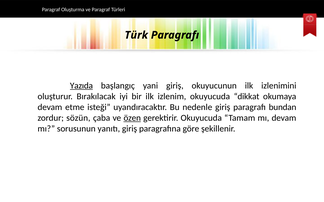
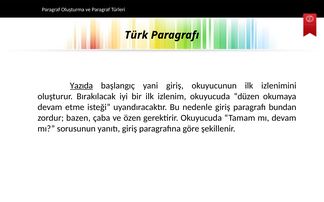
dikkat: dikkat -> düzen (247, 97)
sözün: sözün -> bazen (78, 118)
özen underline: present -> none (132, 118)
